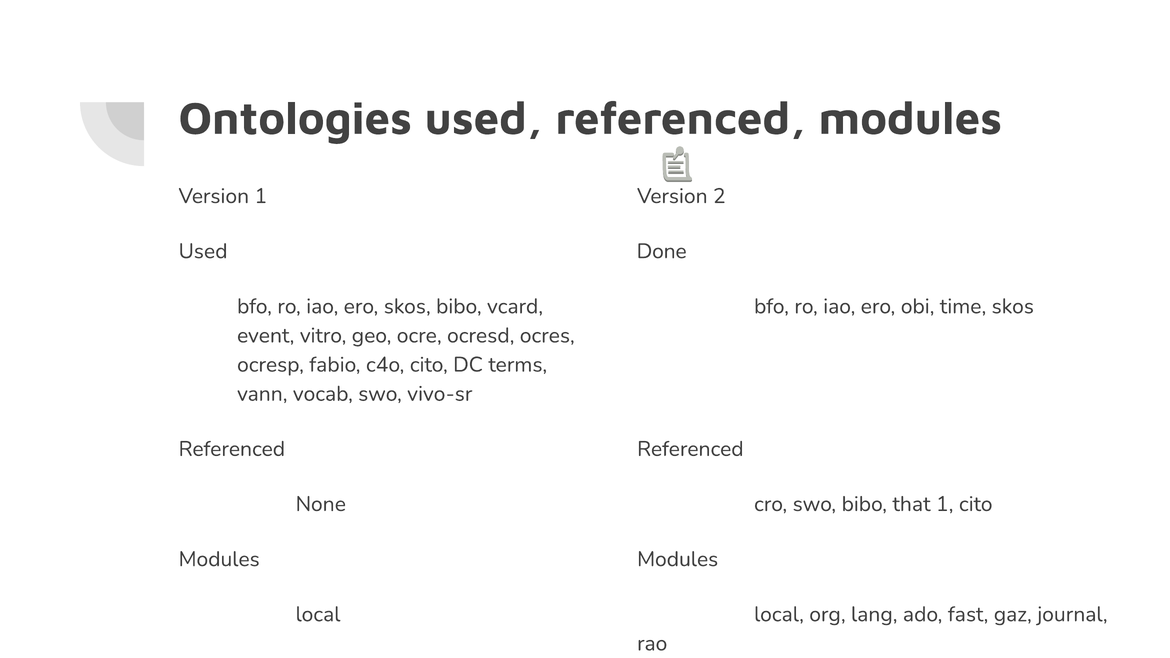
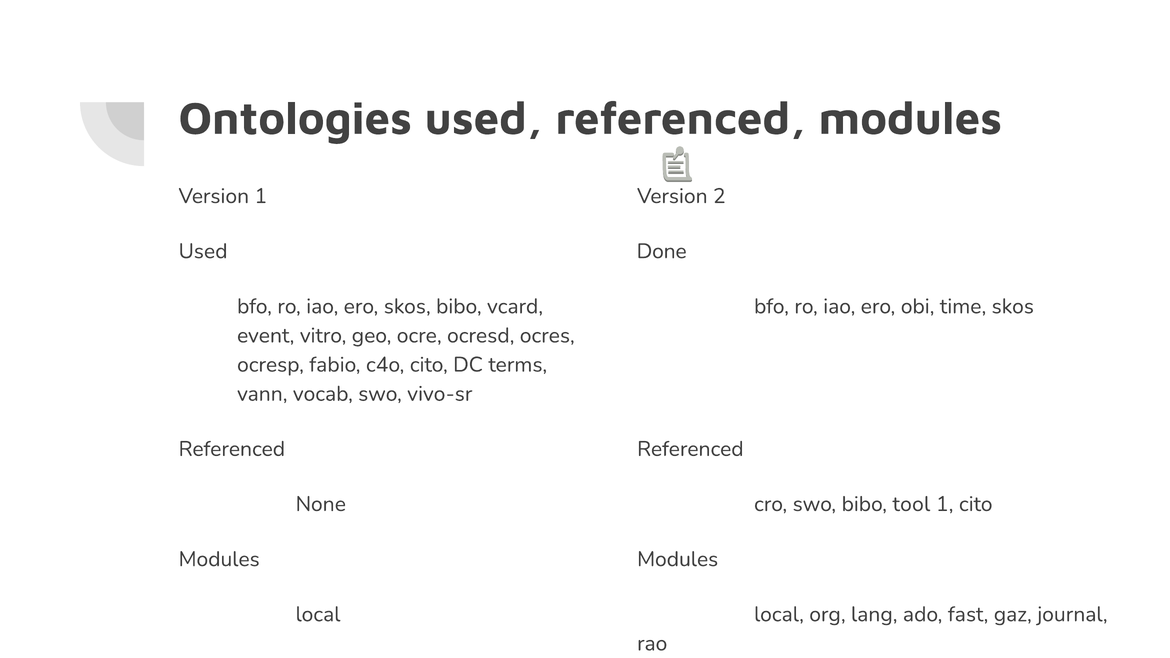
that: that -> tool (911, 504)
